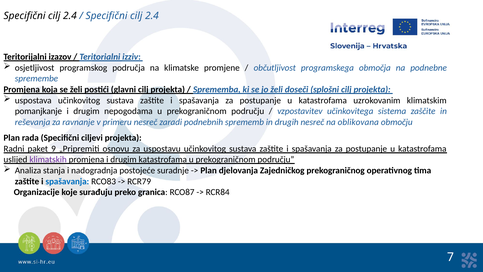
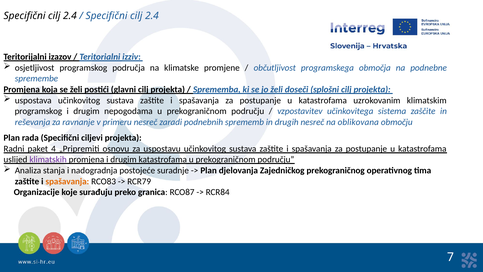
pomanjkanje: pomanjkanje -> programskog (38, 111)
9: 9 -> 4 (54, 149)
spašavanja colour: blue -> orange (67, 181)
